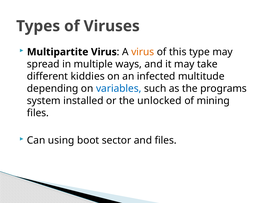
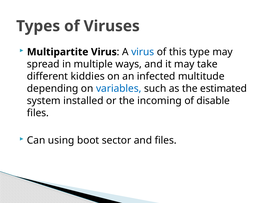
virus colour: orange -> blue (143, 52)
programs: programs -> estimated (224, 88)
unlocked: unlocked -> incoming (160, 101)
mining: mining -> disable (213, 101)
